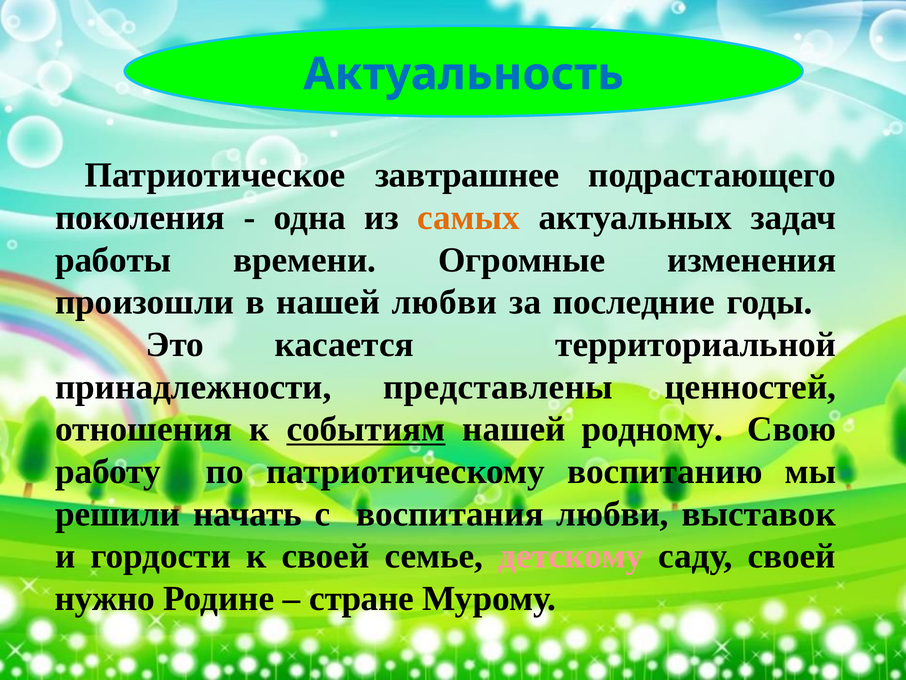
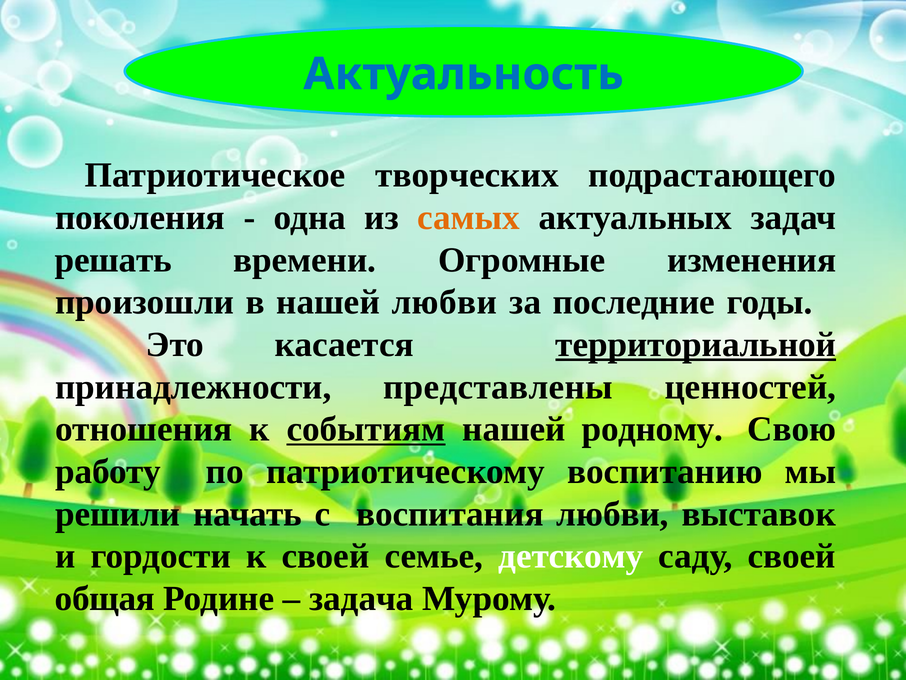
завтрашнее: завтрашнее -> творческих (467, 175)
работы: работы -> решать (113, 260)
территориальной underline: none -> present (696, 344)
детскому colour: pink -> white (571, 556)
нужно: нужно -> общая (105, 598)
стране: стране -> задача (361, 598)
